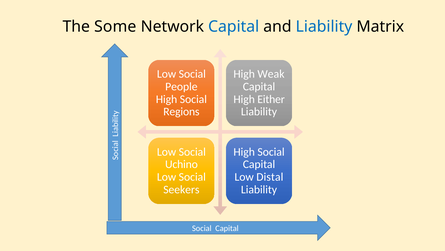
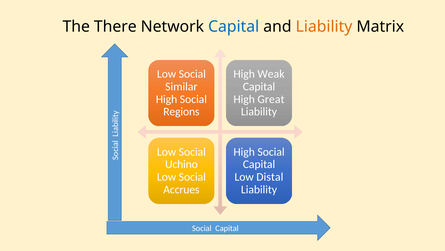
Some: Some -> There (115, 26)
Liability colour: blue -> orange (324, 26)
People: People -> Similar (181, 86)
Either: Either -> Great (271, 99)
Seekers: Seekers -> Accrues (181, 189)
